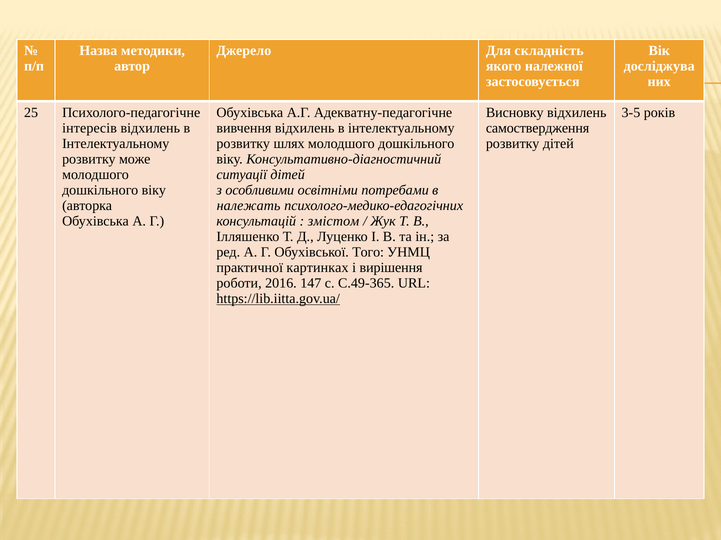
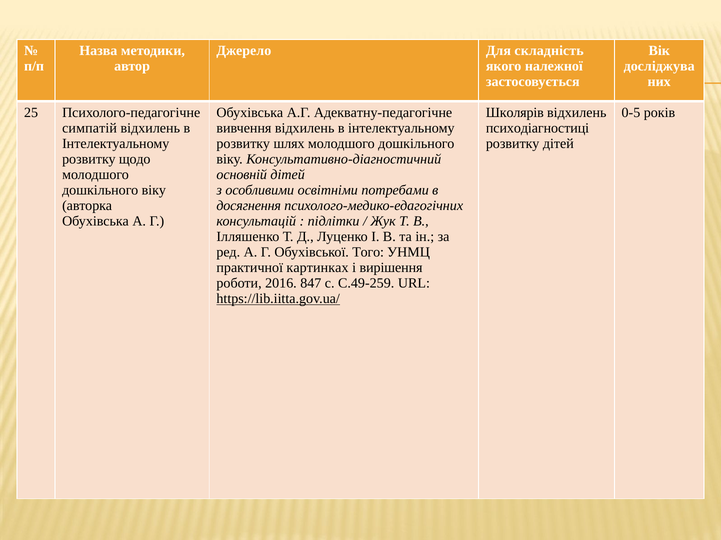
Висновку: Висновку -> Школярів (515, 113)
3-5: 3-5 -> 0-5 (631, 113)
інтересів: інтересів -> симпатій (90, 128)
самоствердження: самоствердження -> психодіагностиці (538, 128)
може: може -> щодо (135, 159)
ситуації: ситуації -> основній (242, 175)
належать: належать -> досягнення (249, 206)
змістом: змістом -> підлітки (334, 221)
147: 147 -> 847 (311, 283)
С.49-365: С.49-365 -> С.49-259 (366, 283)
